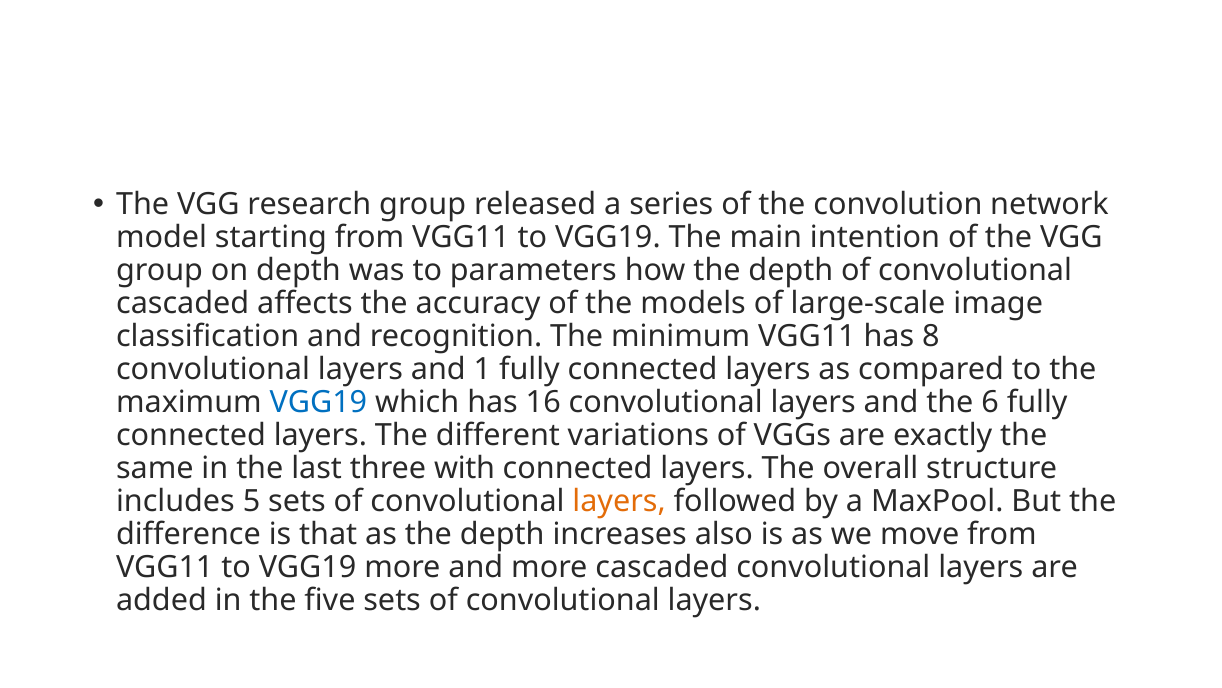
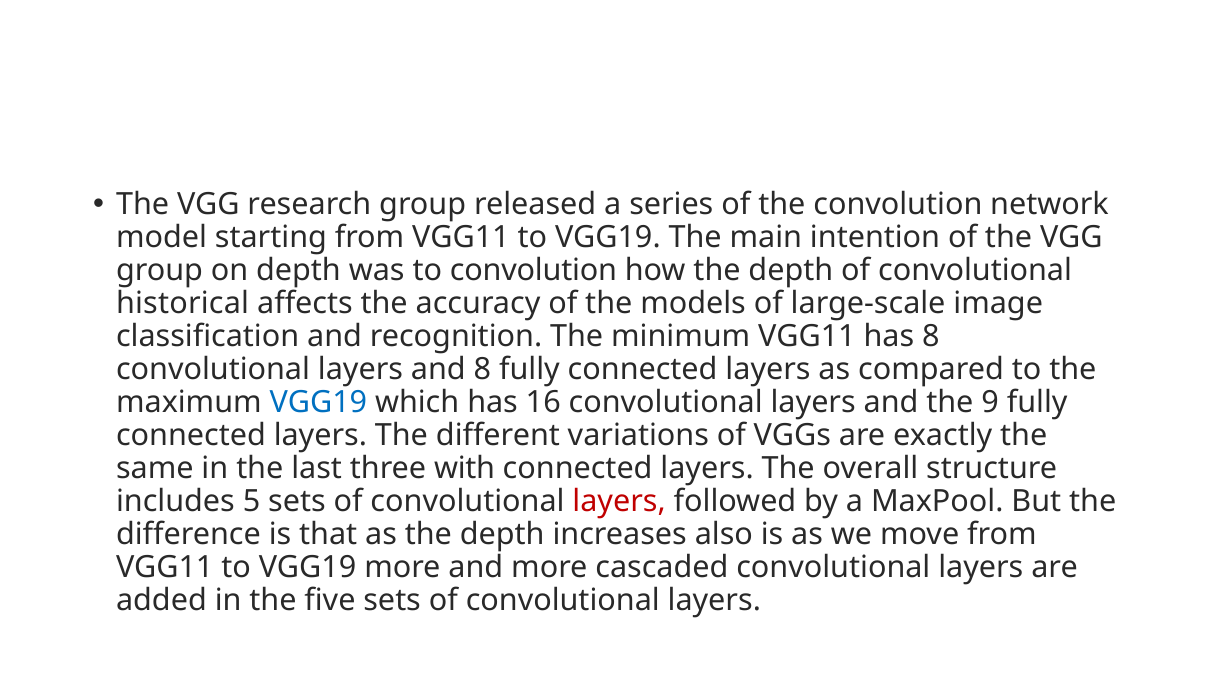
to parameters: parameters -> convolution (533, 270)
cascaded: cascaded -> historical (183, 303)
and 1: 1 -> 8 (482, 369)
6: 6 -> 9 (990, 402)
layers colour: orange -> red (619, 501)
